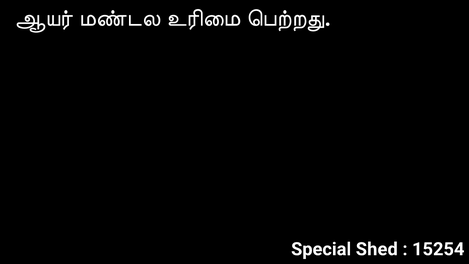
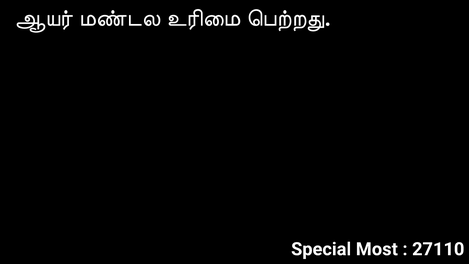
Shed: Shed -> Most (377, 249)
15254: 15254 -> 27110 (438, 249)
